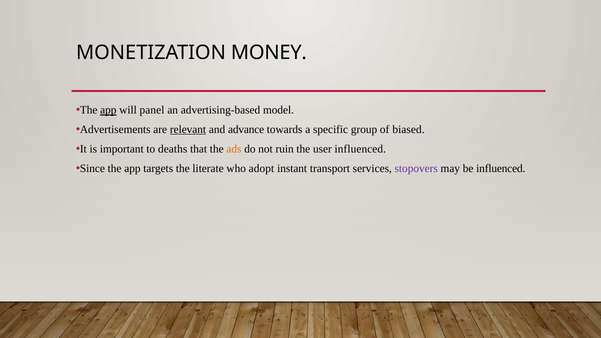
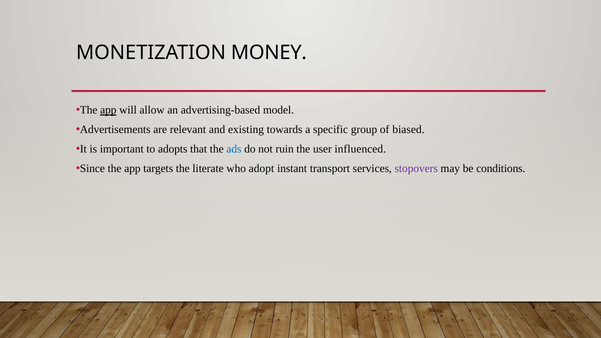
panel: panel -> allow (152, 110)
relevant underline: present -> none (188, 130)
advance: advance -> existing (246, 130)
deaths: deaths -> adopts (173, 149)
ads colour: orange -> blue (234, 149)
be influenced: influenced -> conditions (501, 169)
